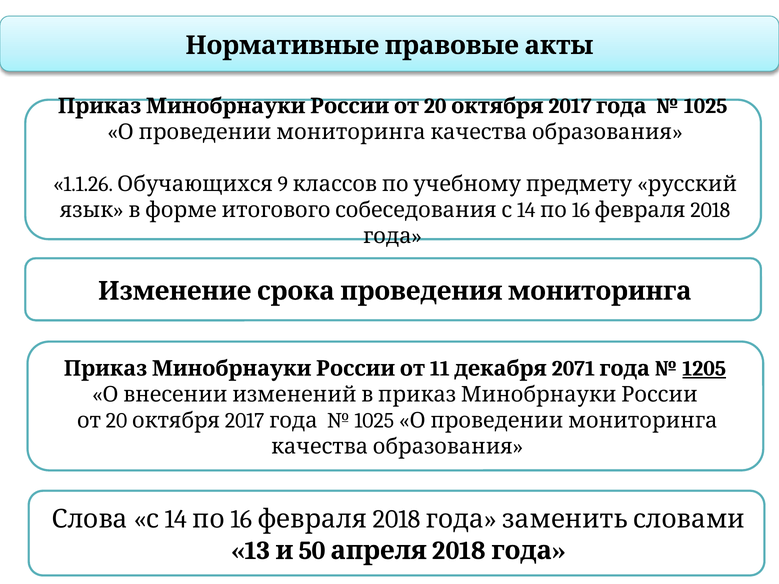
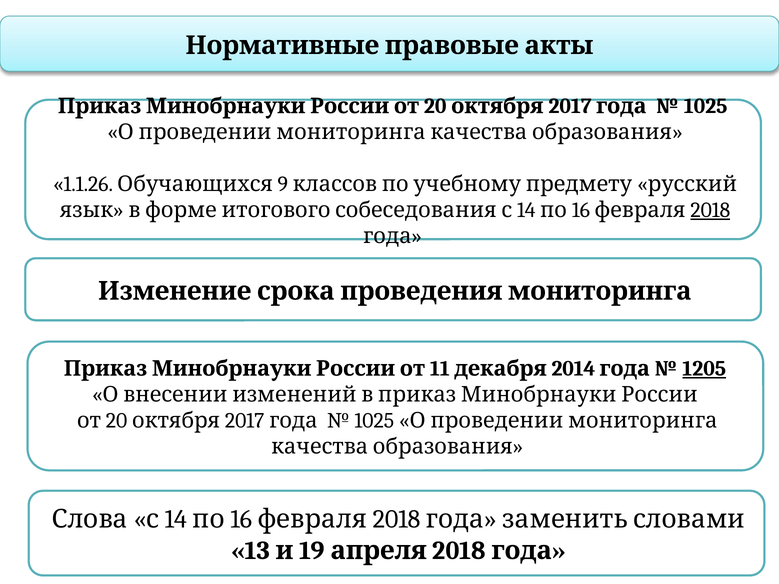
2018 underline: none -> present (710, 210)
2071: 2071 -> 2014 (573, 369)
50: 50 -> 19 (312, 551)
